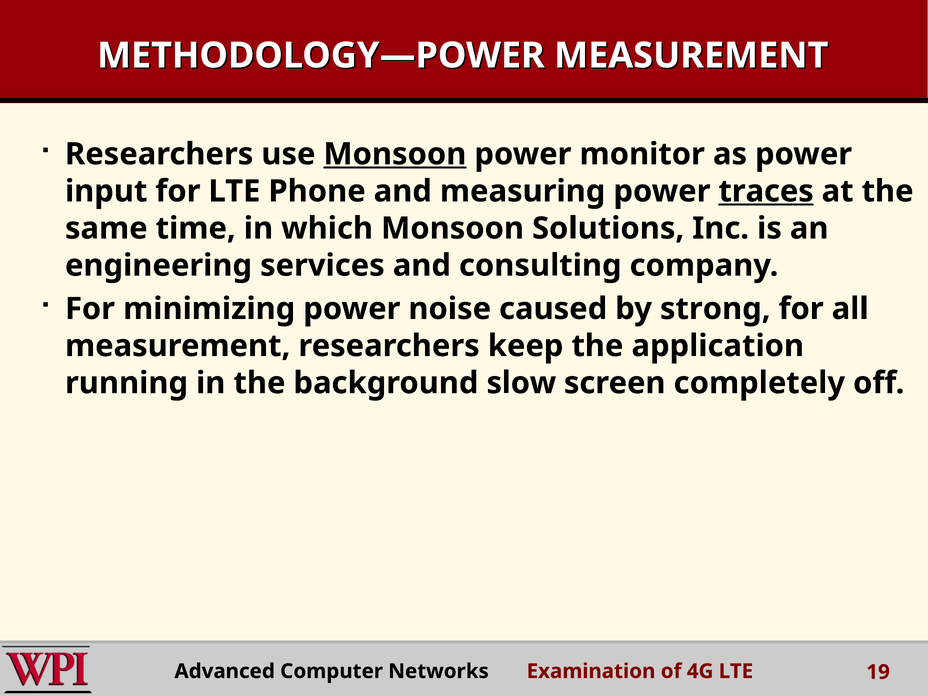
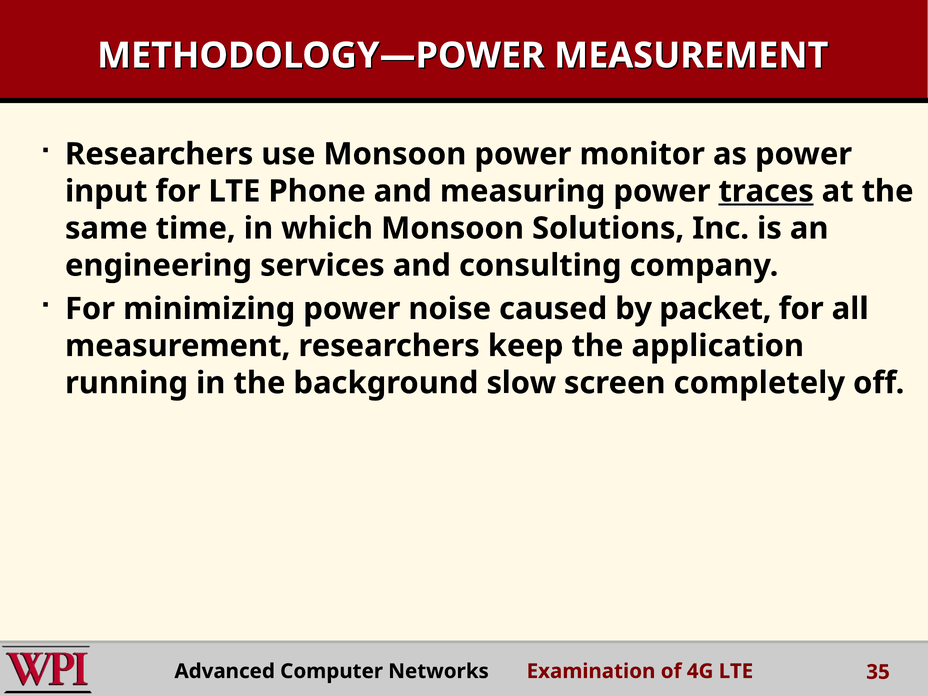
Monsoon underline: present -> none (395, 154)
strong: strong -> packet (715, 309)
19: 19 -> 35 (878, 672)
